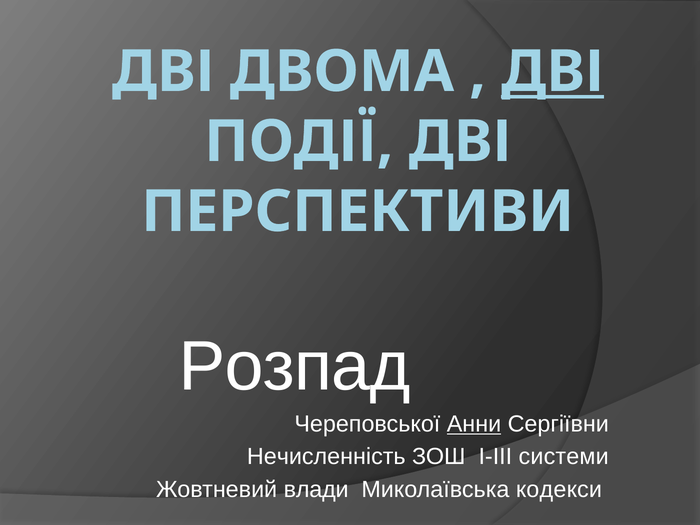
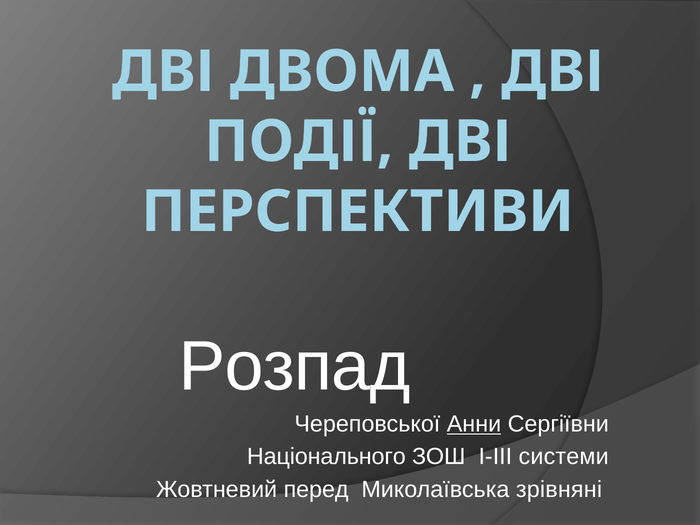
ДВІ underline: present -> none (552, 72)
Нечисленність: Нечисленність -> Національного (326, 457)
влади: влади -> перед (316, 489)
кодекси: кодекси -> зрівняні (559, 489)
